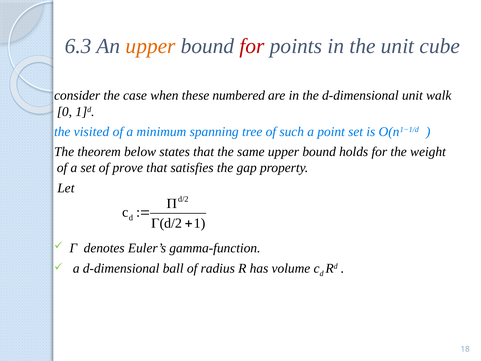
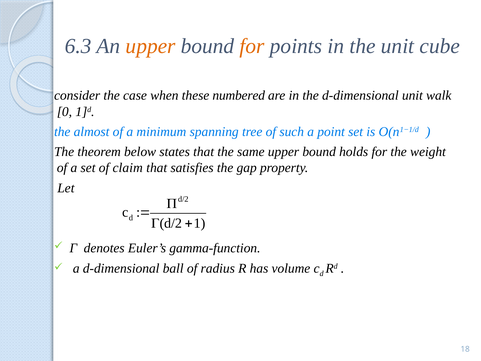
for colour: red -> orange (252, 46)
visited: visited -> almost (92, 132)
prove: prove -> claim (128, 168)
